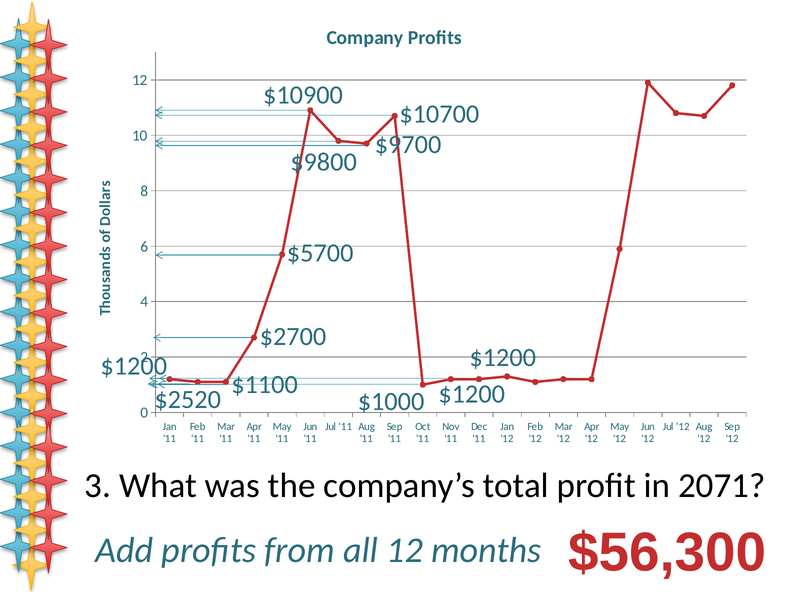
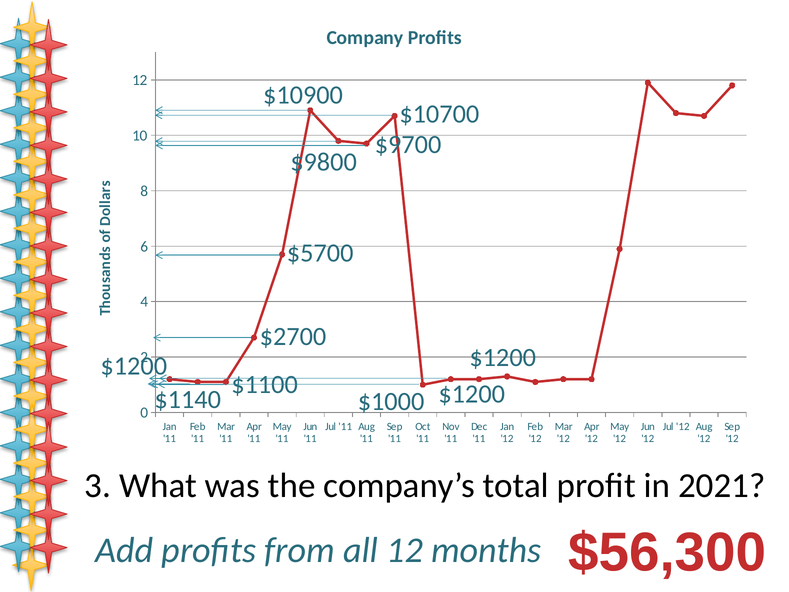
$2520: $2520 -> $1140 (188, 399)
2071: 2071 -> 2021 (722, 486)
